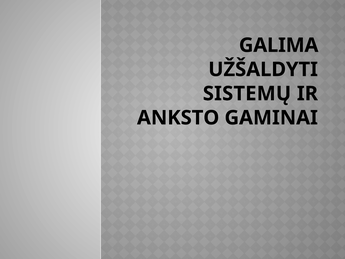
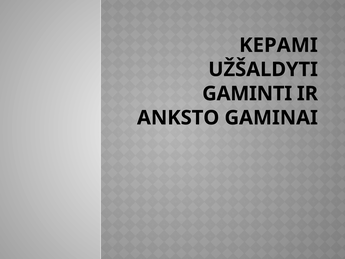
GALIMA: GALIMA -> KEPAMI (278, 45)
SISTEMŲ: SISTEMŲ -> GAMINTI (247, 94)
